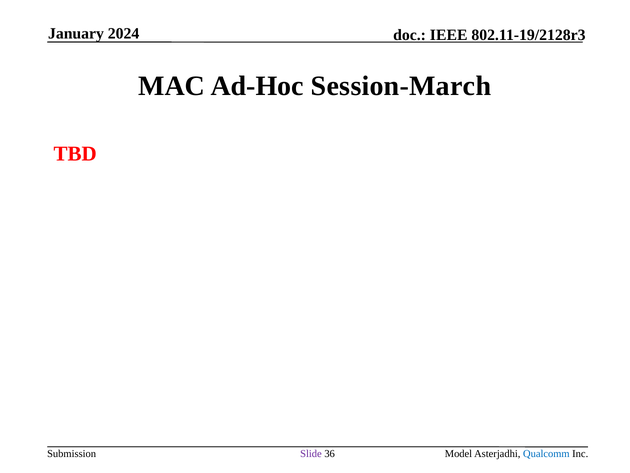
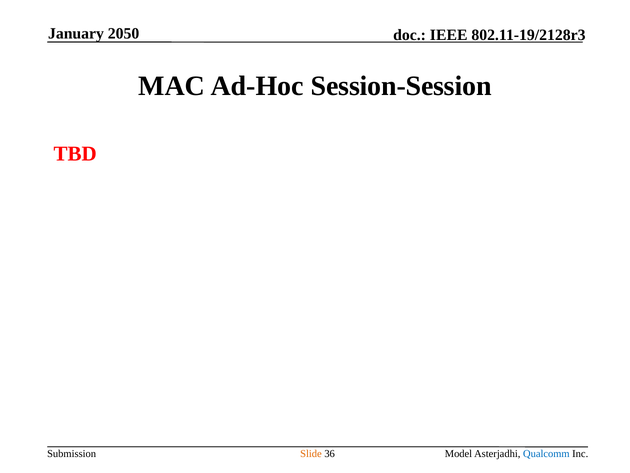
2024: 2024 -> 2050 (124, 33)
Session-March: Session-March -> Session-Session (401, 86)
Slide colour: purple -> orange (311, 453)
